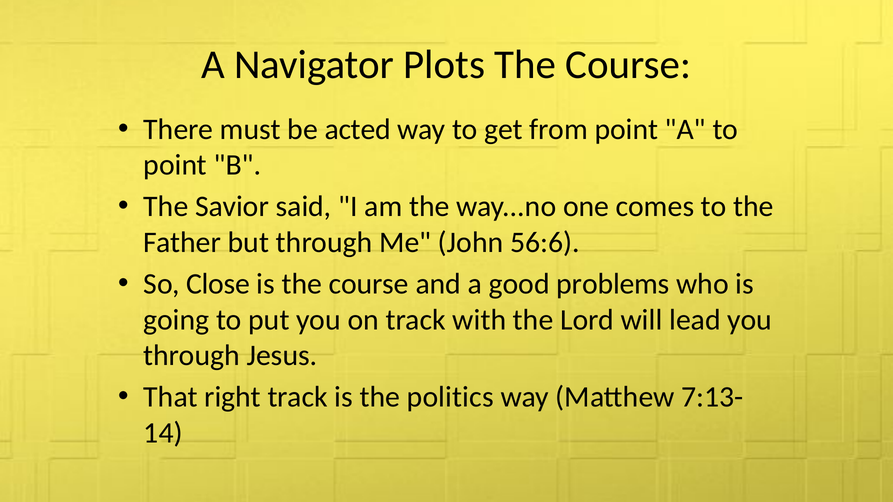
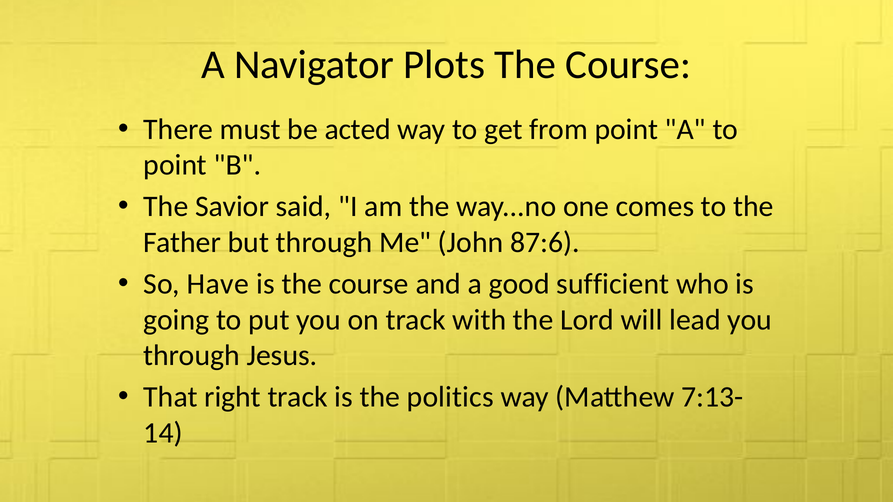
56:6: 56:6 -> 87:6 (545, 242)
Close: Close -> Have (218, 284)
problems: problems -> sufficient (613, 284)
